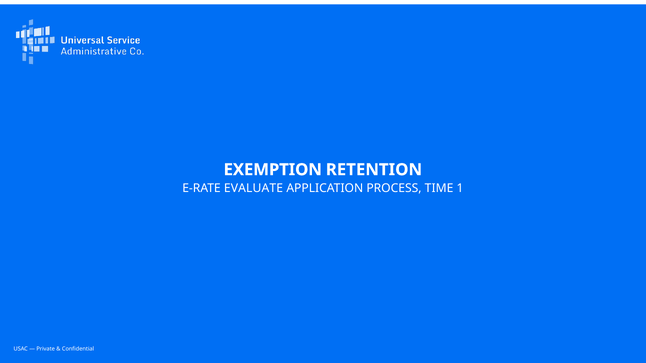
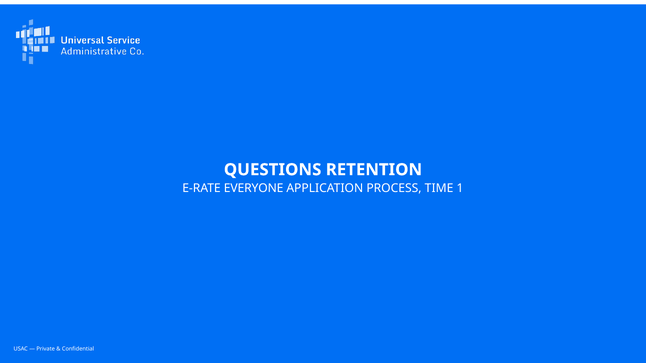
EXEMPTION: EXEMPTION -> QUESTIONS (273, 170)
EVALUATE: EVALUATE -> EVERYONE (254, 188)
